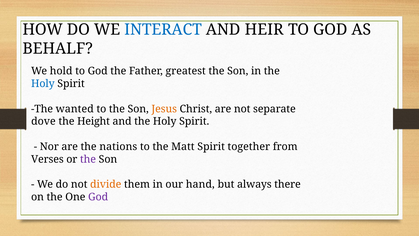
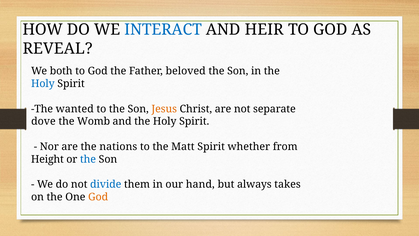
BEHALF: BEHALF -> REVEAL (58, 48)
hold: hold -> both (61, 71)
greatest: greatest -> beloved (186, 71)
Height: Height -> Womb (94, 121)
together: together -> whether (249, 146)
Verses: Verses -> Height (47, 159)
the colour: purple -> blue (88, 159)
divide colour: orange -> blue (106, 184)
there: there -> takes (287, 184)
God colour: purple -> orange (98, 197)
